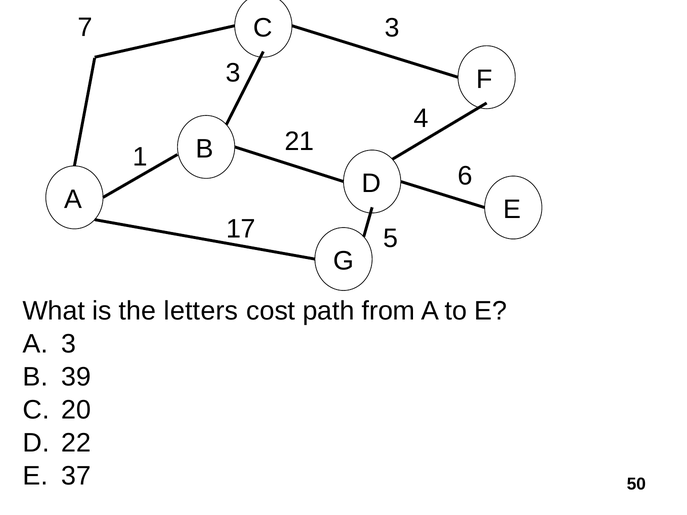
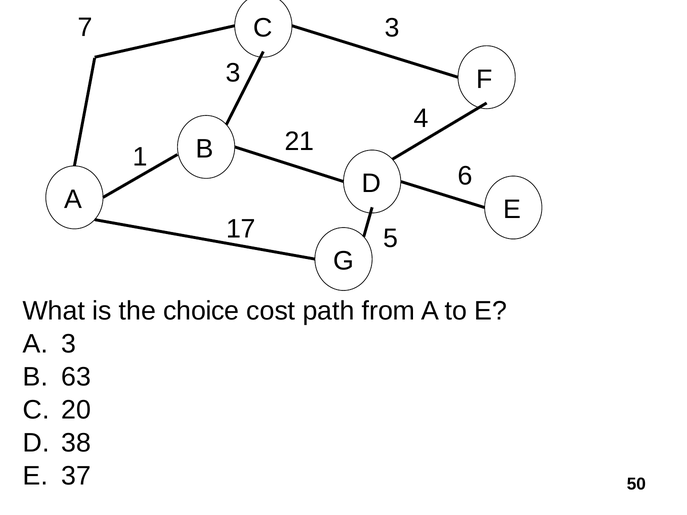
letters: letters -> choice (201, 311)
39: 39 -> 63 (76, 377)
22: 22 -> 38 (76, 443)
